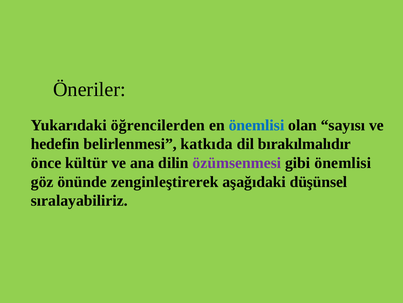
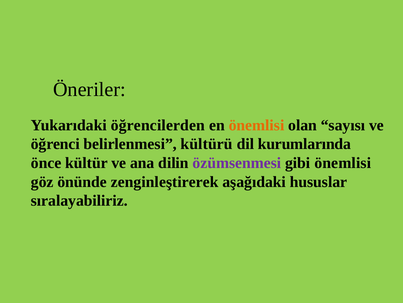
önemlisi colour: blue -> orange (257, 125)
hedefin: hedefin -> öğrenci (55, 144)
katkıda: katkıda -> kültürü (207, 144)
bırakılmalıdır: bırakılmalıdır -> kurumlarında (304, 144)
düşünsel: düşünsel -> hususlar (318, 181)
